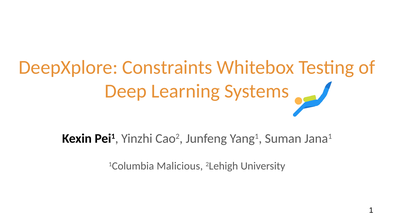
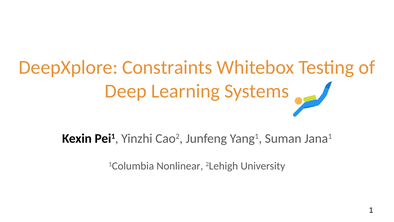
Malicious: Malicious -> Nonlinear (180, 166)
